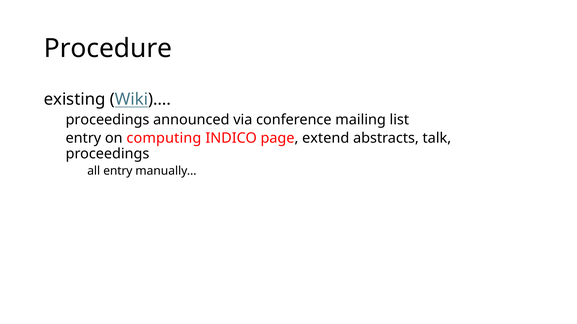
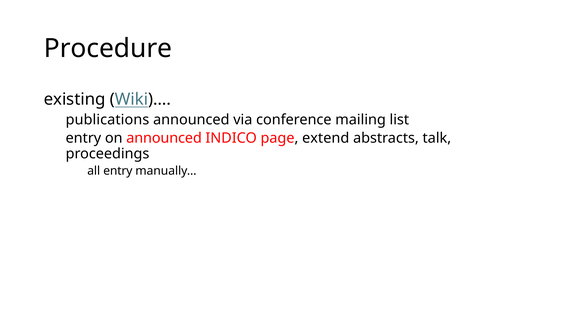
proceedings: proceedings -> publications (107, 120)
on computing: computing -> announced (164, 138)
